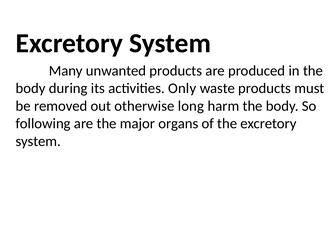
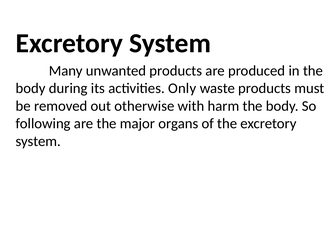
long: long -> with (191, 106)
